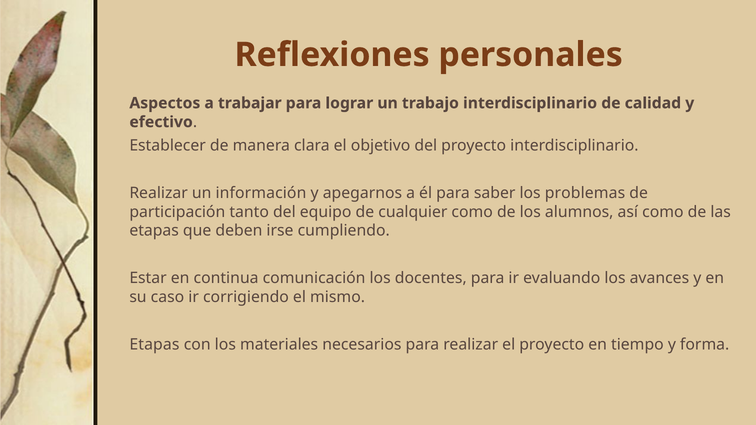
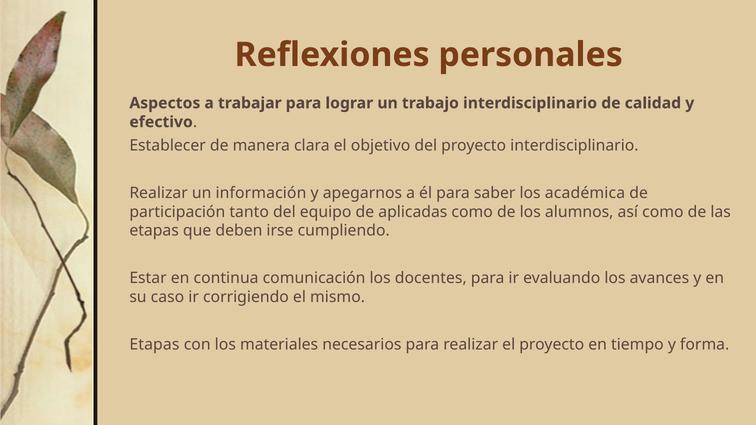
problemas: problemas -> académica (585, 193)
cualquier: cualquier -> aplicadas (413, 212)
